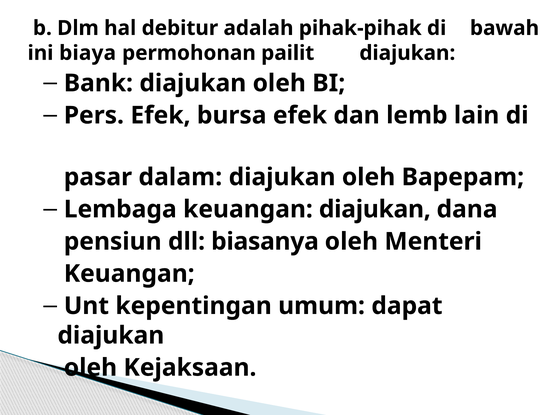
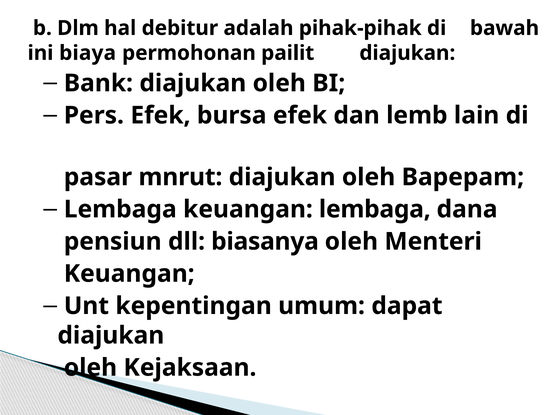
dalam: dalam -> mnrut (180, 177)
keuangan diajukan: diajukan -> lembaga (375, 209)
